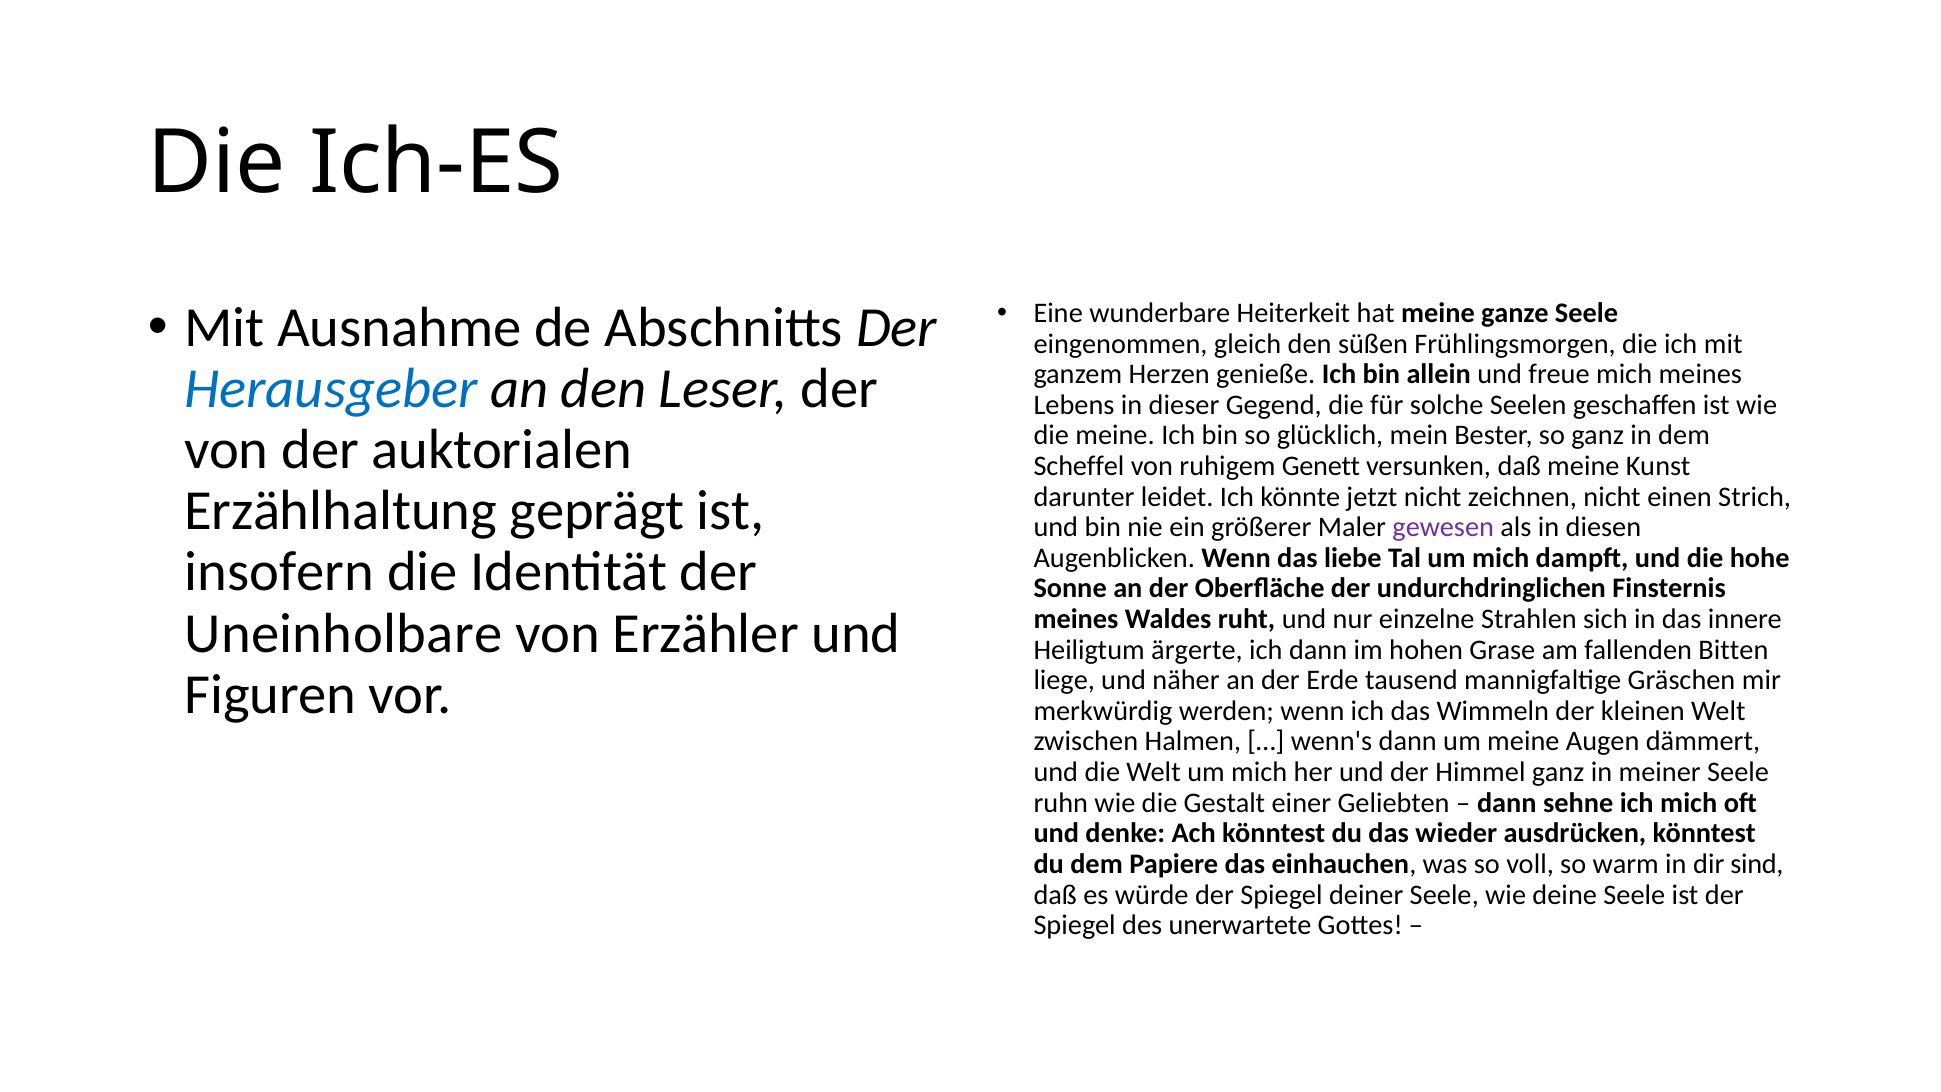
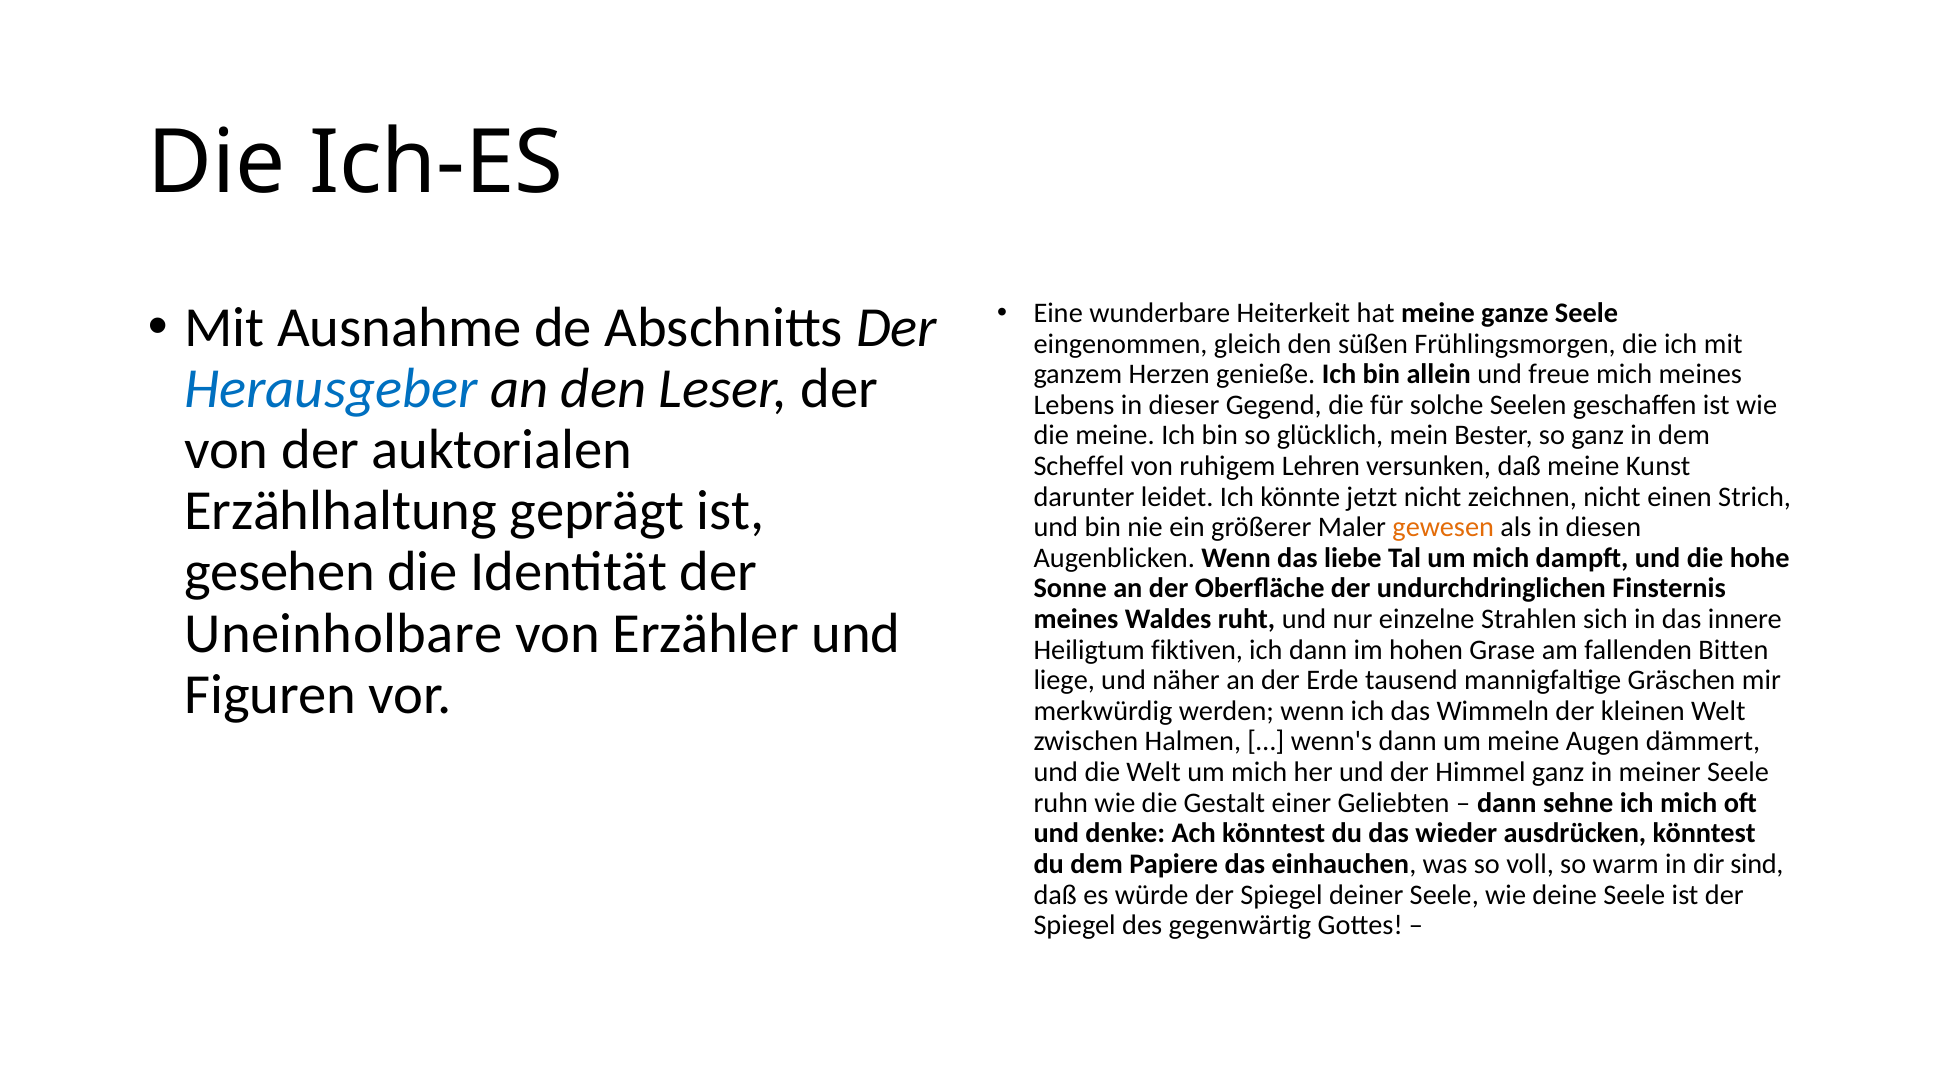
Genett: Genett -> Lehren (1321, 466)
gewesen colour: purple -> orange (1443, 527)
insofern: insofern -> gesehen (280, 572)
ärgerte: ärgerte -> fiktiven (1197, 650)
unerwartete: unerwartete -> gegenwärtig (1240, 925)
